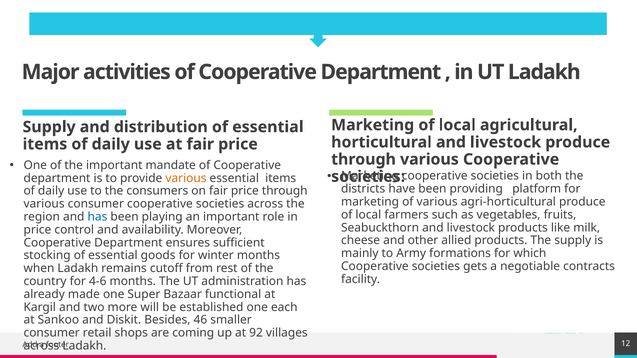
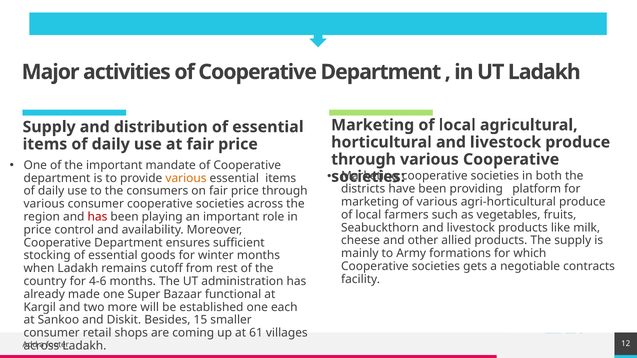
has colour: blue -> red (97, 217)
46: 46 -> 15 (200, 320)
92: 92 -> 61 (256, 333)
